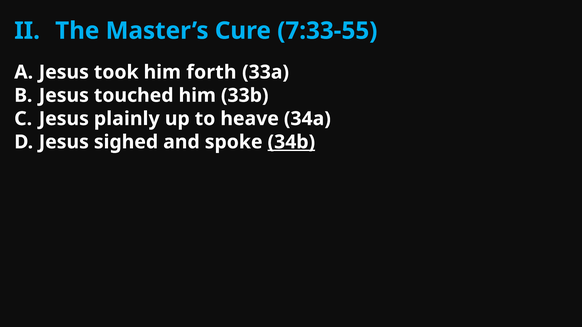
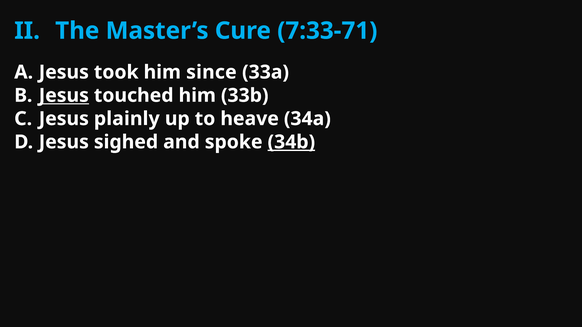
7:33-55: 7:33-55 -> 7:33-71 (327, 31)
forth: forth -> since (211, 72)
Jesus underline: none -> present (64, 96)
